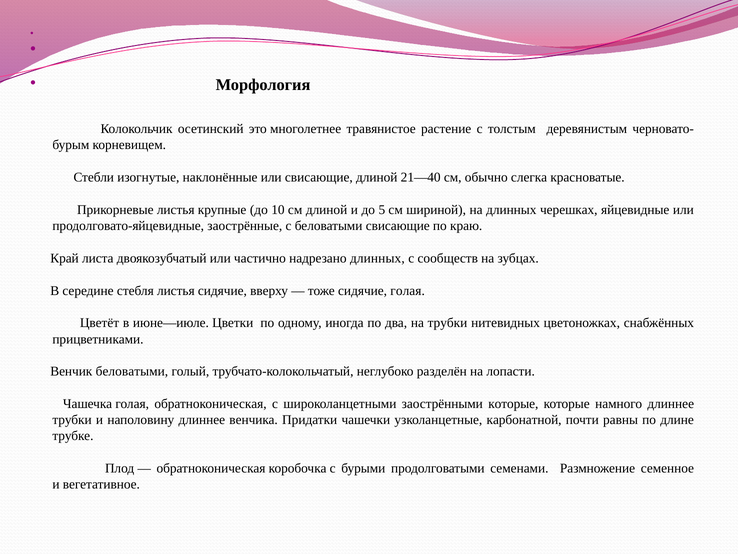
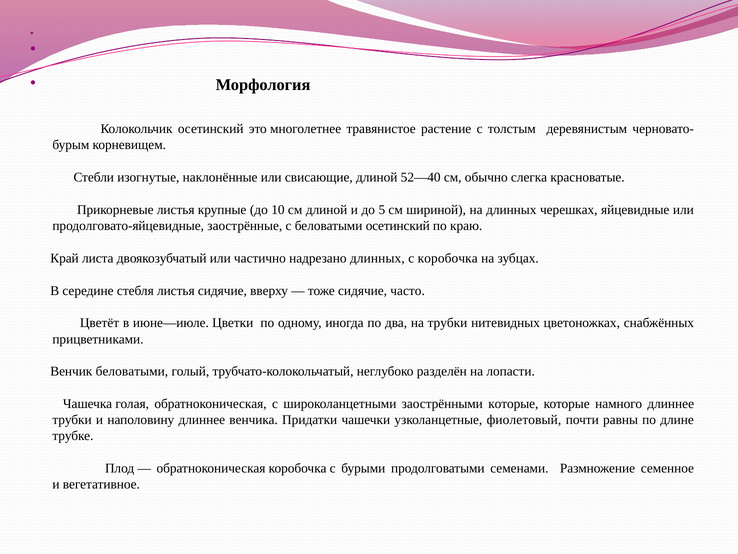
21—40: 21—40 -> 52—40 (421, 177)
беловатыми свисающие: свисающие -> осетинский (398, 226)
с сообществ: сообществ -> коробочка (448, 258)
сидячие голая: голая -> часто (408, 290)
карбонатной: карбонатной -> фиолетовый (524, 420)
